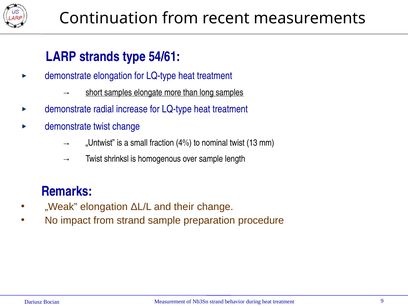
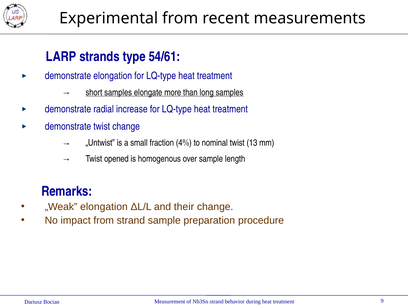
Continuation: Continuation -> Experimental (109, 18)
shrinksl: shrinksl -> opened (116, 159)
